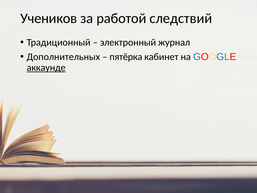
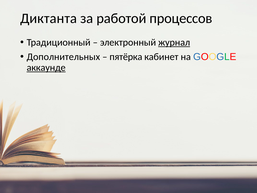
Учеников: Учеников -> Диктанта (49, 18)
следствий: следствий -> процессов (181, 18)
журнал underline: none -> present (174, 42)
